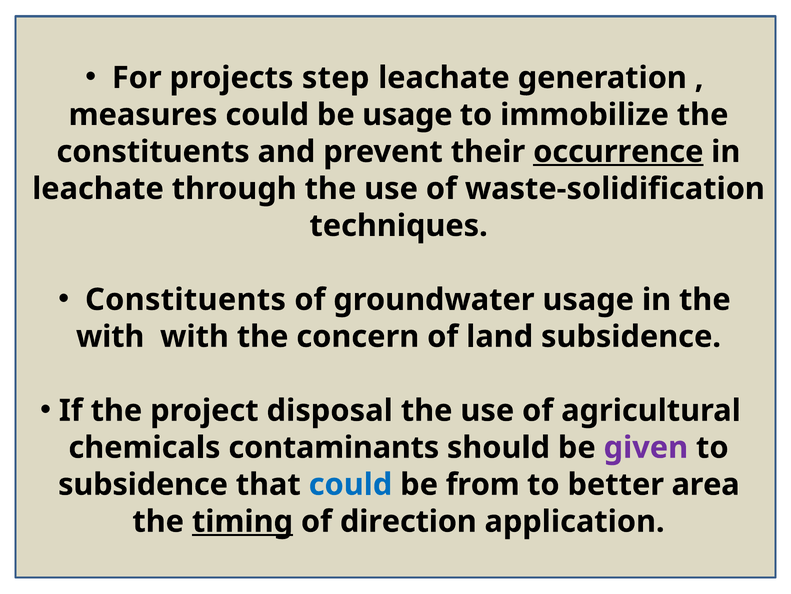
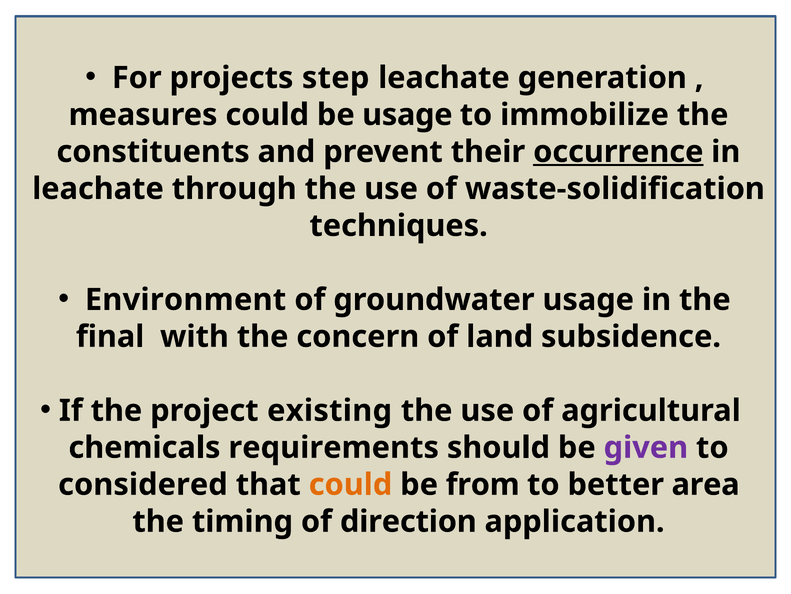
Constituents: Constituents -> Environment (186, 299)
with: with -> final (110, 336)
disposal: disposal -> existing (330, 410)
contaminants: contaminants -> requirements (334, 447)
subsidence: subsidence -> considered (143, 484)
could colour: blue -> orange (350, 484)
timing underline: present -> none (242, 521)
